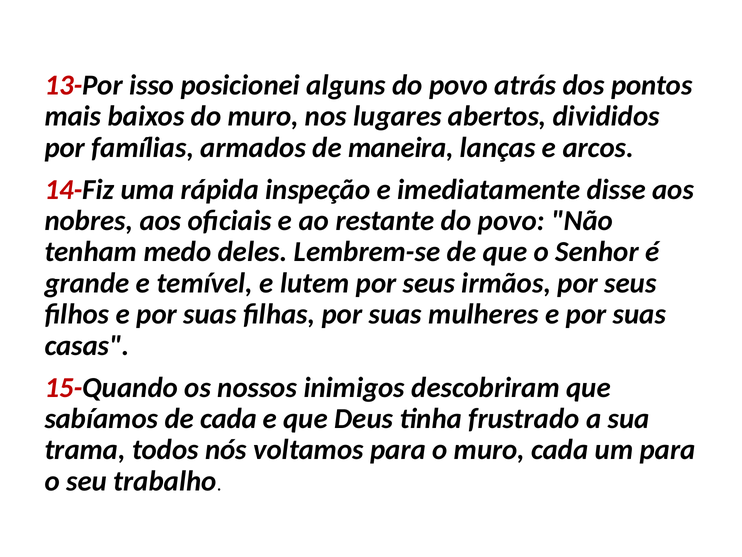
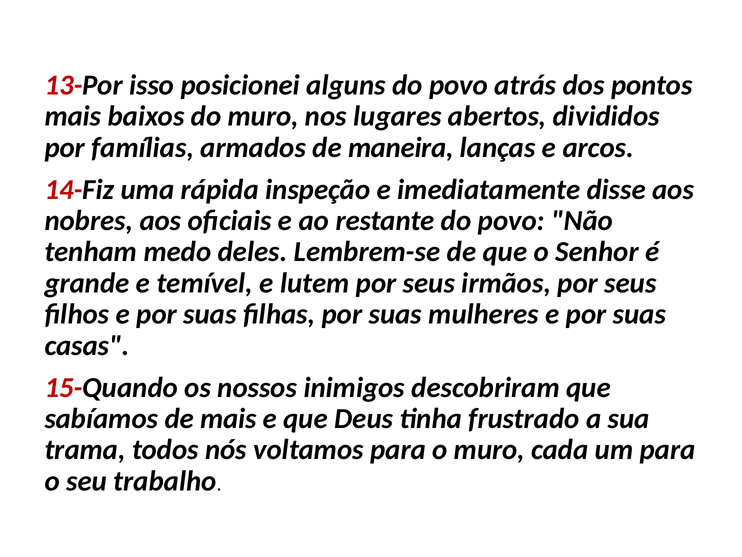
de cada: cada -> mais (228, 418)
